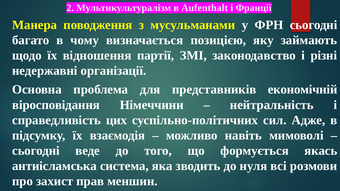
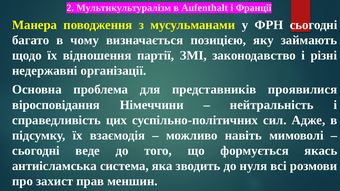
економічній: економічній -> проявилися (303, 90)
